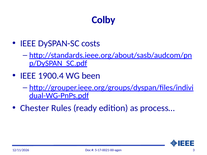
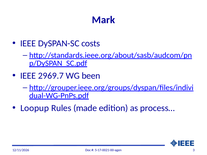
Colby: Colby -> Mark (103, 20)
1900.4: 1900.4 -> 2969.7 (51, 76)
Chester: Chester -> Loopup (35, 108)
ready: ready -> made (85, 108)
